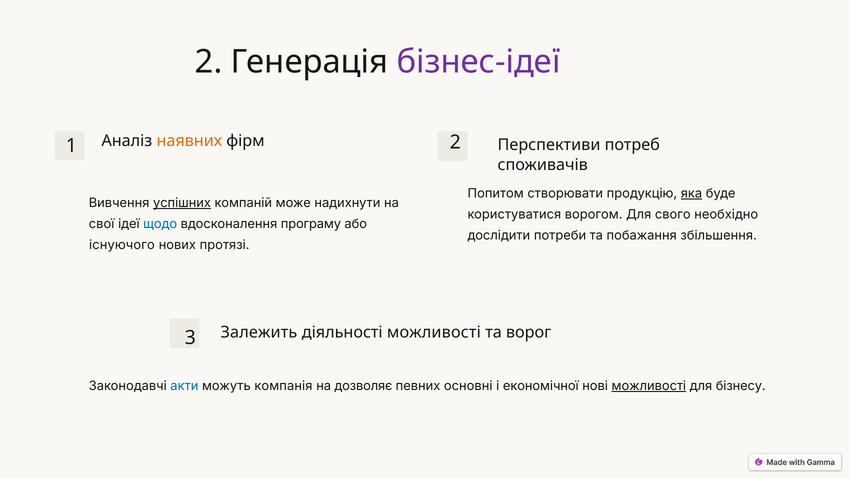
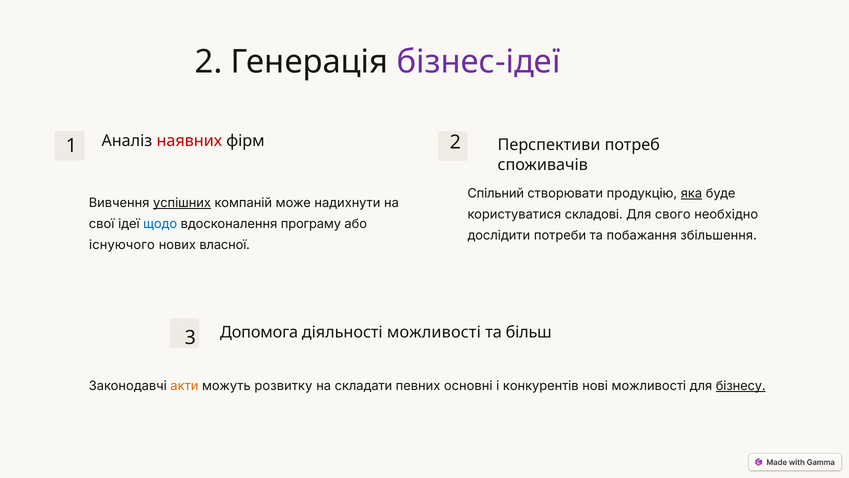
наявних colour: orange -> red (189, 141)
Попитом: Попитом -> Спільний (496, 193)
ворогом: ворогом -> складові (594, 214)
протязі: протязі -> власної (225, 245)
Залежить: Залежить -> Допомога (259, 332)
ворог: ворог -> більш (529, 332)
акти colour: blue -> orange (184, 386)
компанія: компанія -> розвитку (283, 386)
дозволяє: дозволяє -> складати (363, 386)
економічної: економічної -> конкурентів (541, 386)
можливості underline: present -> none (649, 386)
бізнесу underline: none -> present (741, 386)
